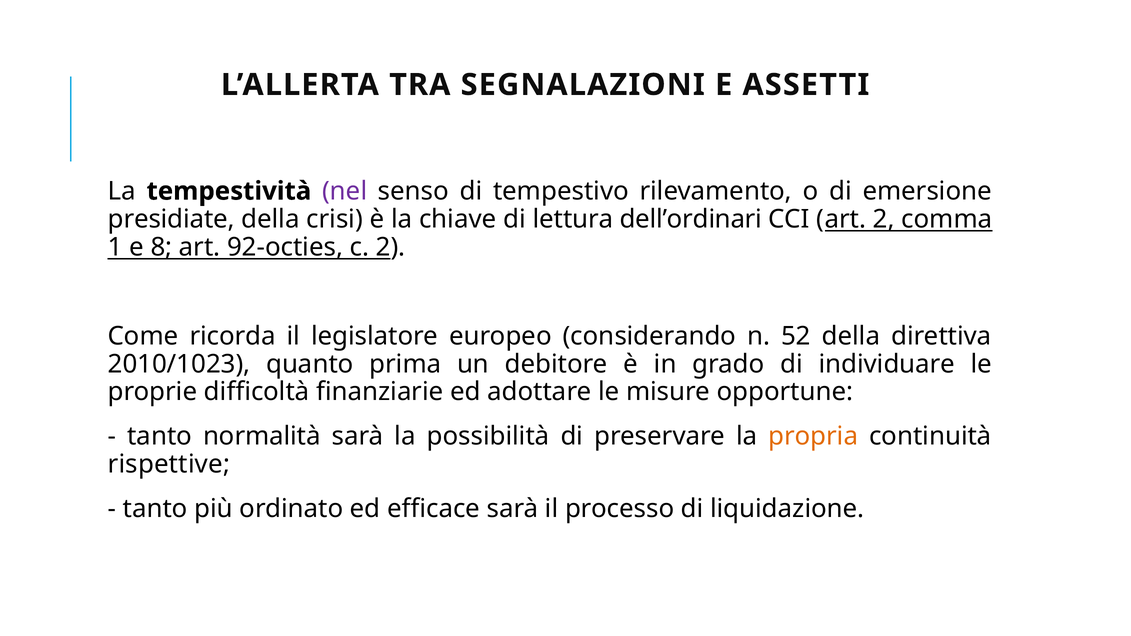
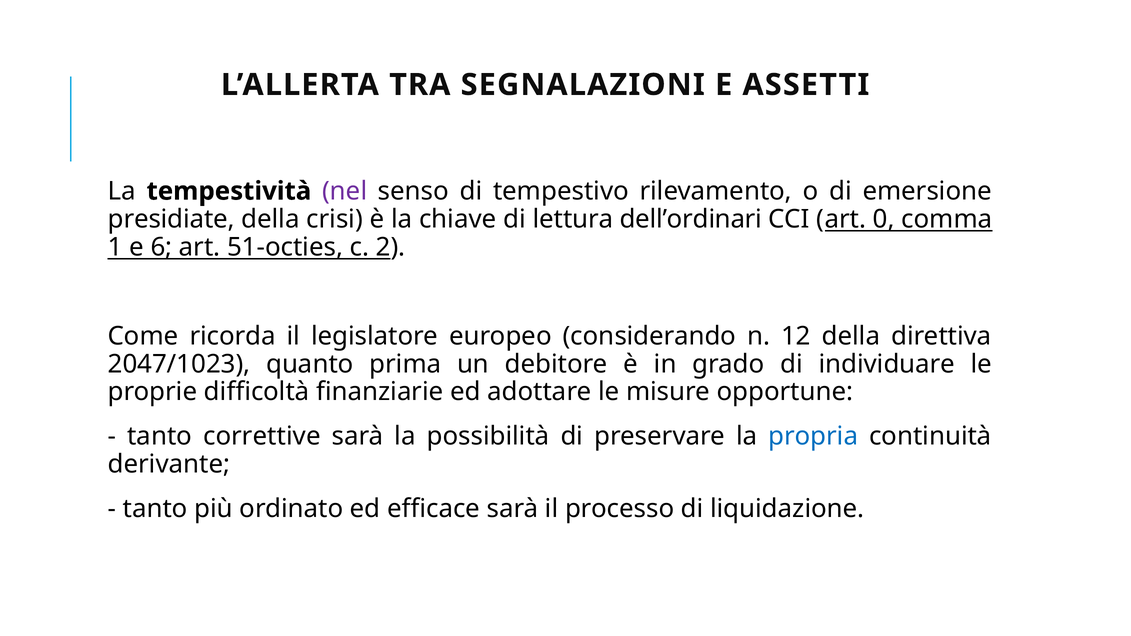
art 2: 2 -> 0 (884, 219)
8: 8 -> 6 (161, 247)
92-octies: 92-octies -> 51-octies (285, 247)
52: 52 -> 12 (796, 336)
2010/1023: 2010/1023 -> 2047/1023 (179, 364)
normalità: normalità -> correttive (262, 437)
propria colour: orange -> blue (813, 437)
rispettive: rispettive -> derivante (169, 465)
